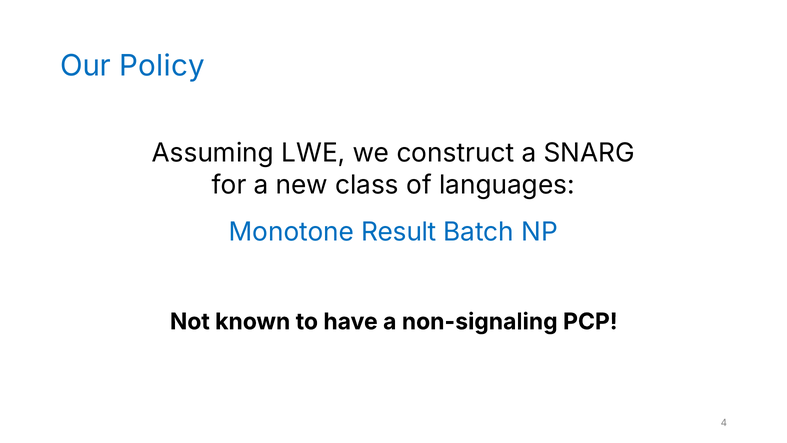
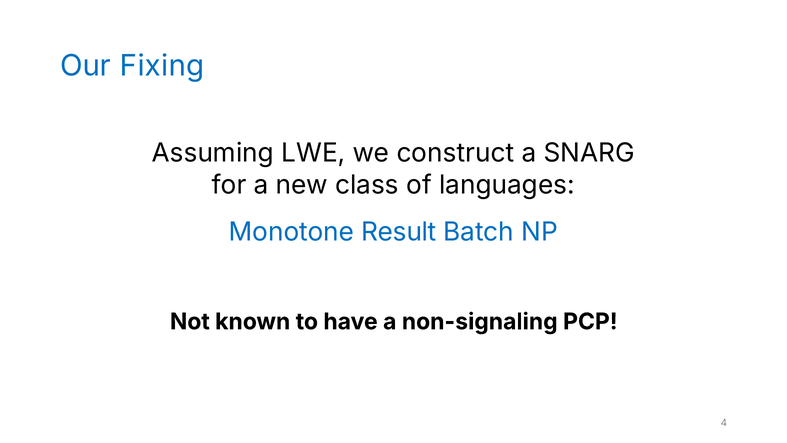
Policy: Policy -> Fixing (162, 66)
